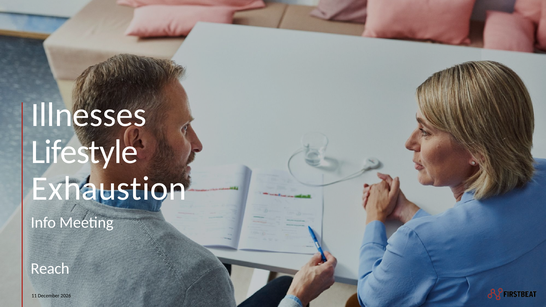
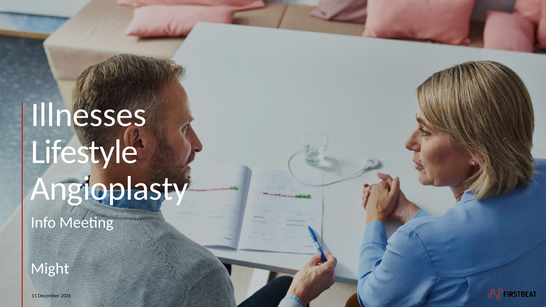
Exhaustion: Exhaustion -> Angioplasty (109, 189)
Reach: Reach -> Might (50, 269)
